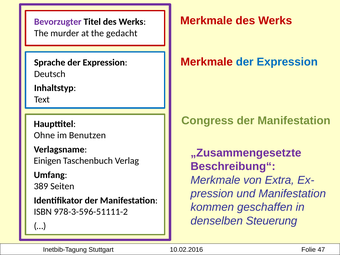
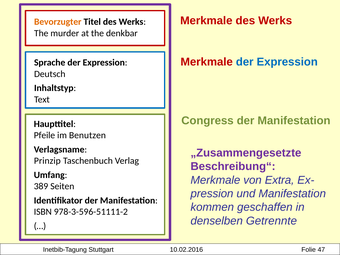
Bevorzugter colour: purple -> orange (58, 22)
gedacht: gedacht -> denkbar (122, 33)
Ohne: Ohne -> Pfeile (44, 135)
Einigen: Einigen -> Prinzip (47, 161)
Steuerung: Steuerung -> Getrennte (271, 221)
